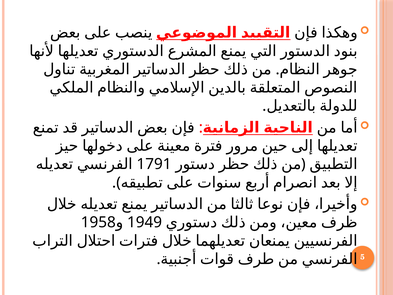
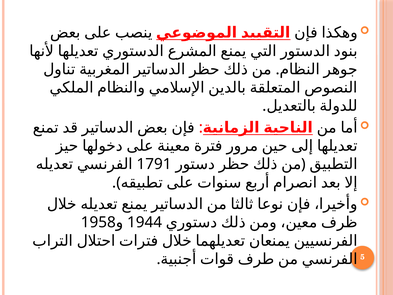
1949: 1949 -> 1944 (145, 222)
